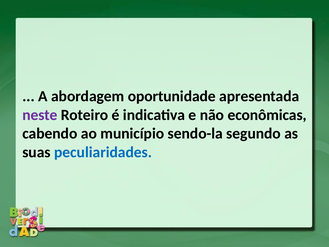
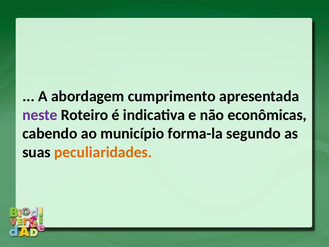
oportunidade: oportunidade -> cumprimento (172, 96)
sendo-la: sendo-la -> forma-la (195, 133)
peculiaridades colour: blue -> orange (103, 152)
